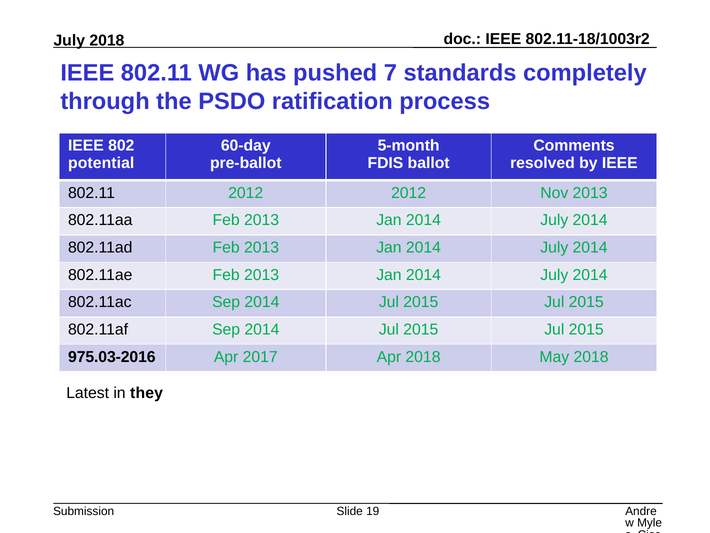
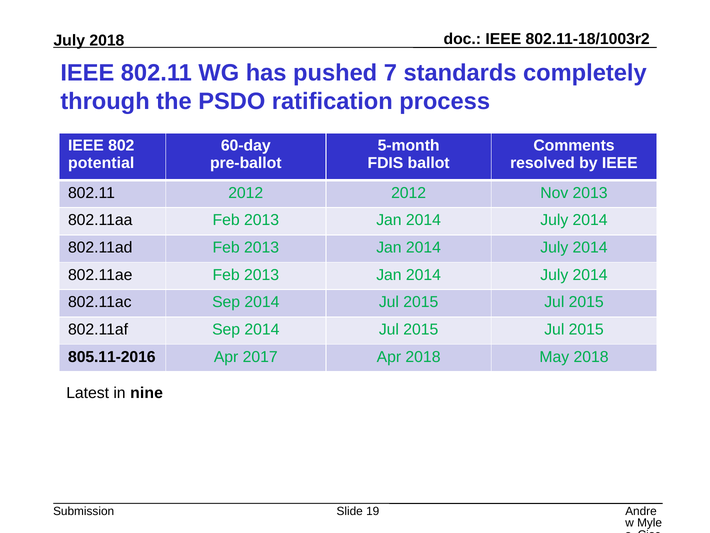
975.03-2016: 975.03-2016 -> 805.11-2016 (112, 357)
they: they -> nine (147, 393)
